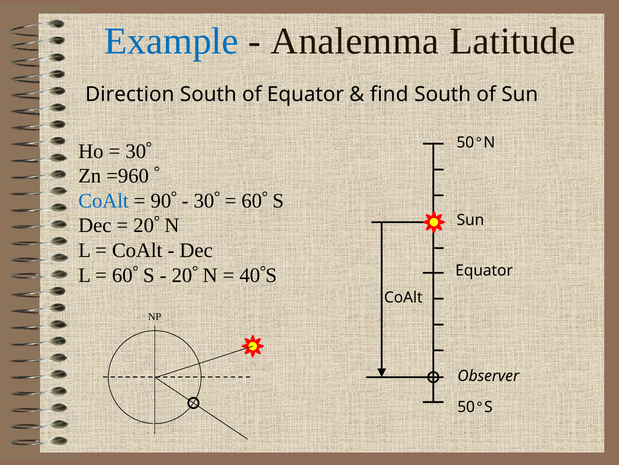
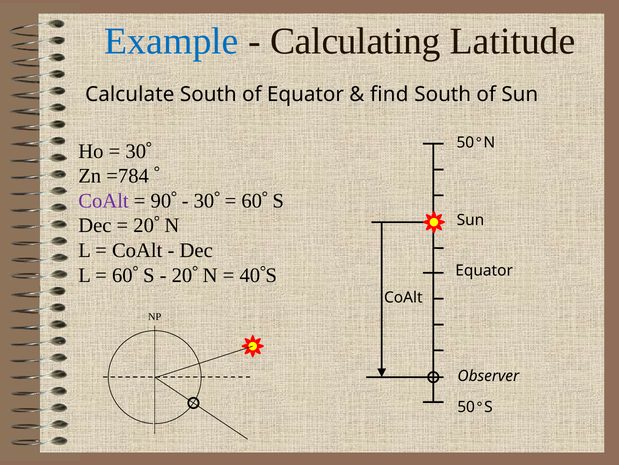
Analemma: Analemma -> Calculating (355, 41)
Direction: Direction -> Calculate (130, 94)
=960: =960 -> =784 (128, 176)
CoAlt colour: blue -> purple (103, 200)
